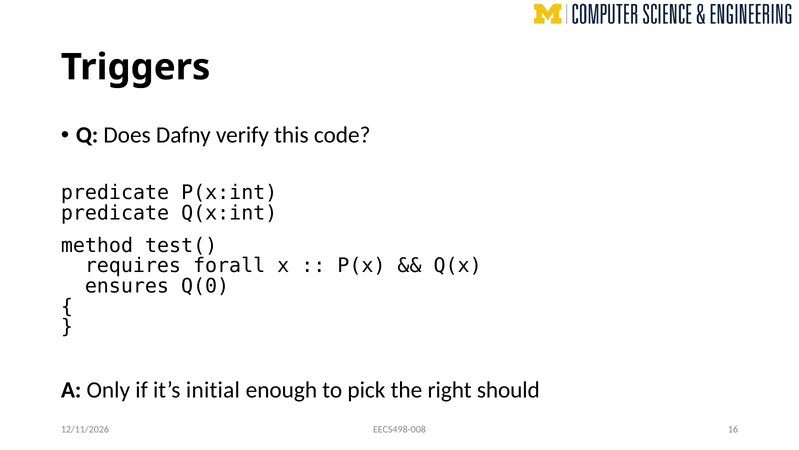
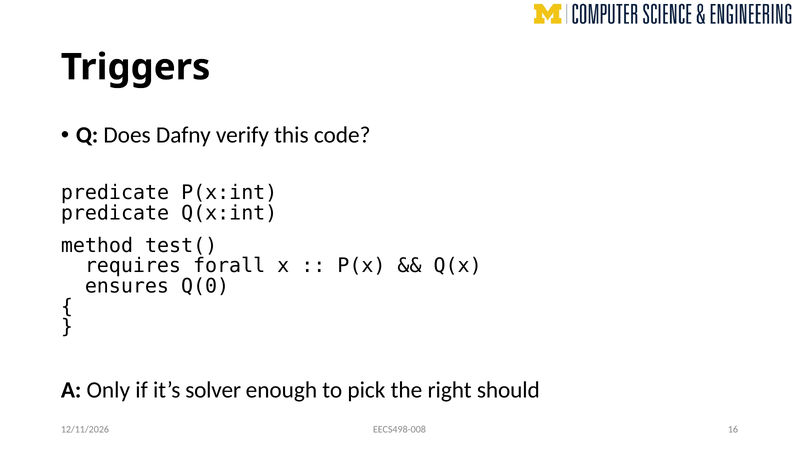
initial: initial -> solver (213, 390)
